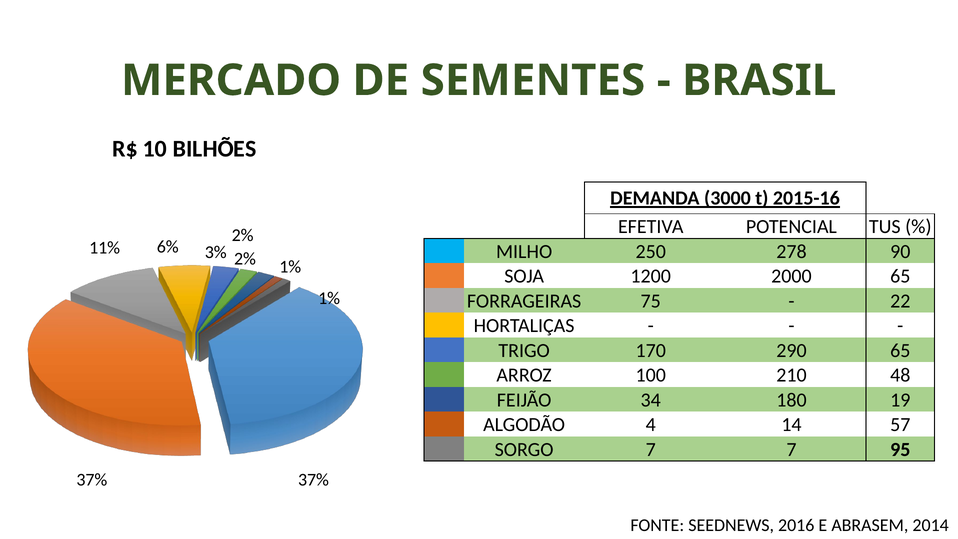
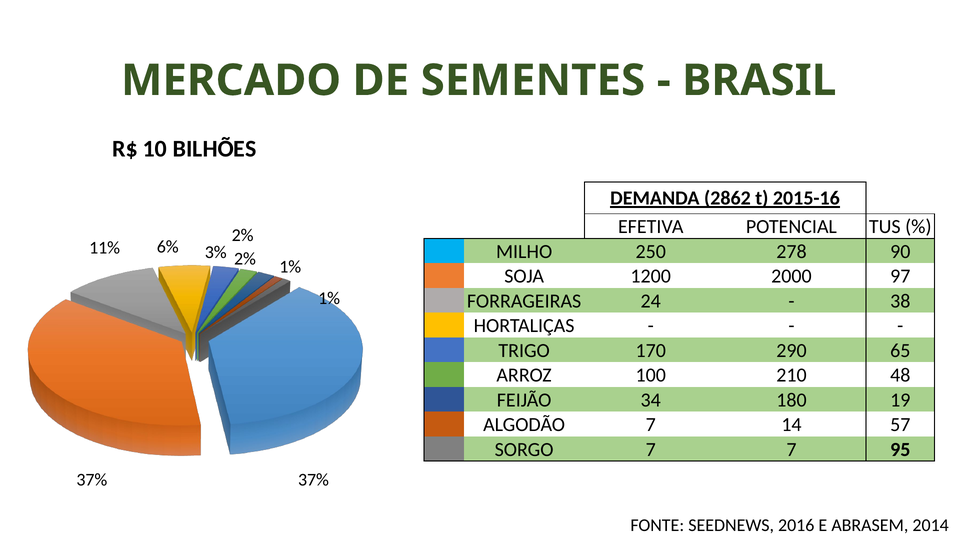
3000: 3000 -> 2862 (727, 198)
2000 65: 65 -> 97 (900, 276)
75: 75 -> 24 (651, 301)
22: 22 -> 38 (900, 301)
ALGODÃO 4: 4 -> 7 (651, 425)
